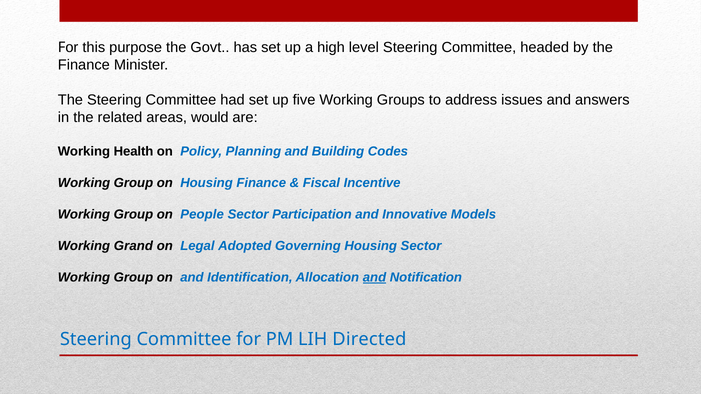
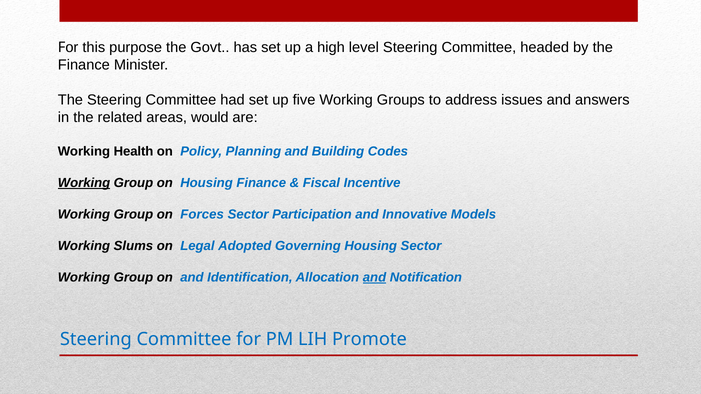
Working underline: none -> present (84, 183)
People: People -> Forces (202, 215)
Grand: Grand -> Slums (133, 246)
Directed: Directed -> Promote (369, 340)
